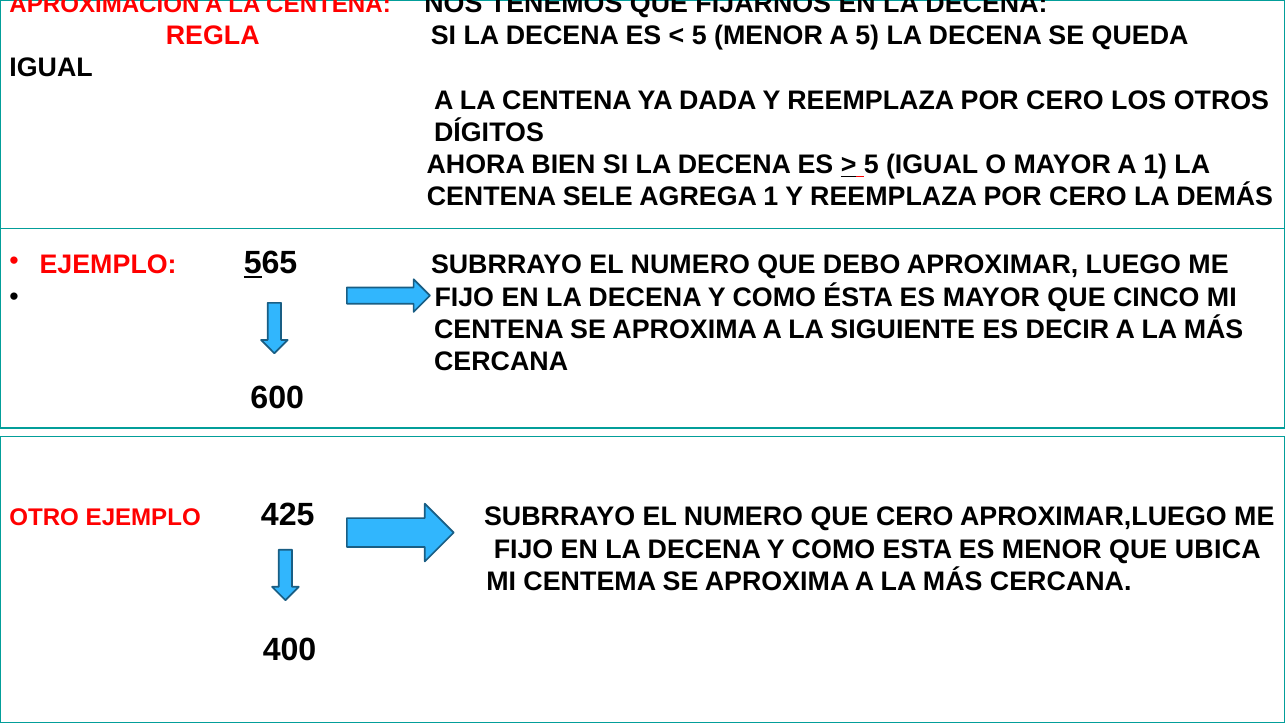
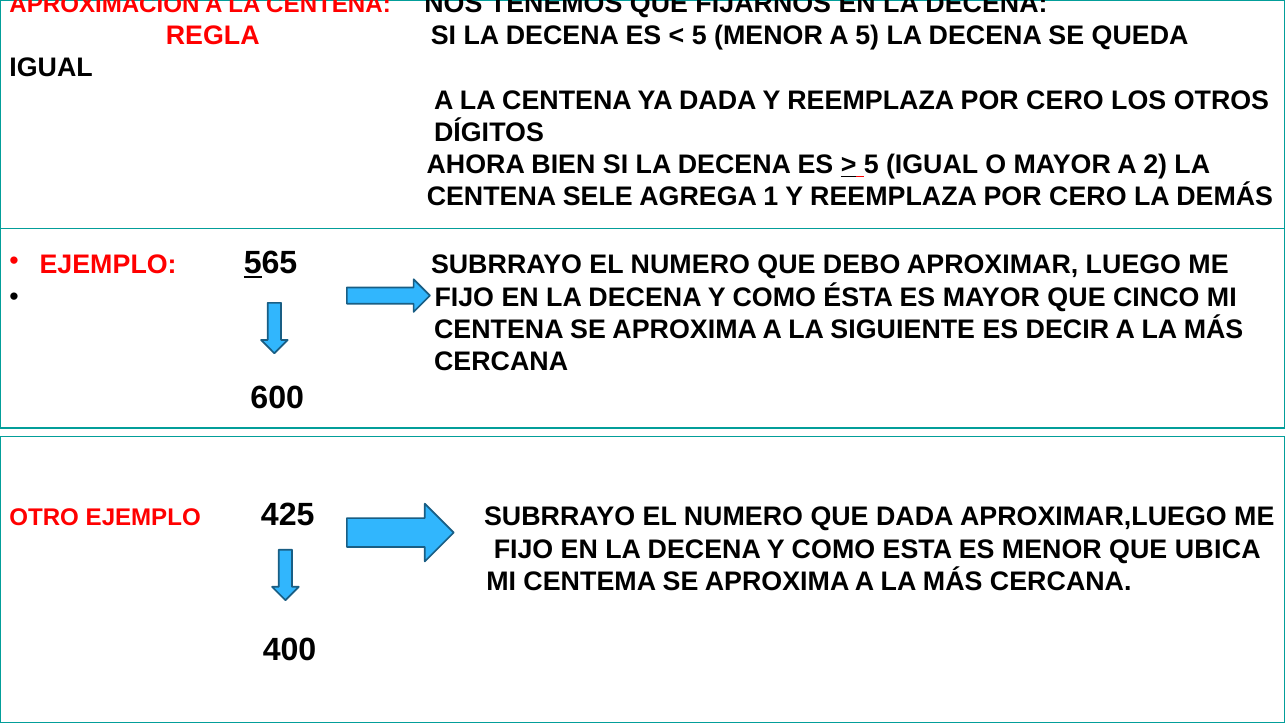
A 1: 1 -> 2 (1155, 165)
QUE CERO: CERO -> DADA (915, 516)
